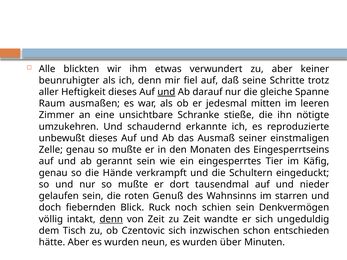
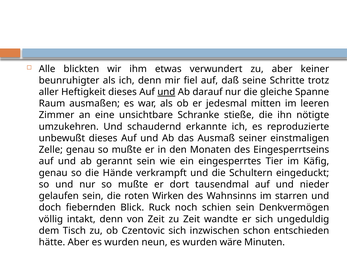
Genuß: Genuß -> Wirken (168, 196)
denn underline: present -> none (111, 219)
über: über -> wäre (231, 242)
